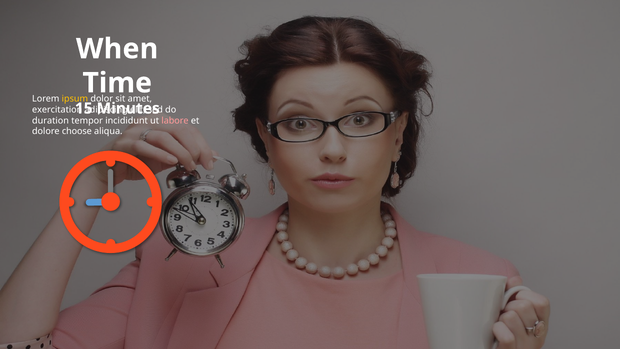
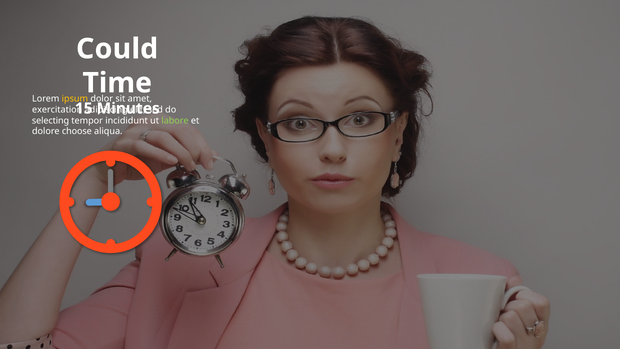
When: When -> Could (117, 49)
duration: duration -> selecting (51, 120)
labore colour: pink -> light green (175, 120)
